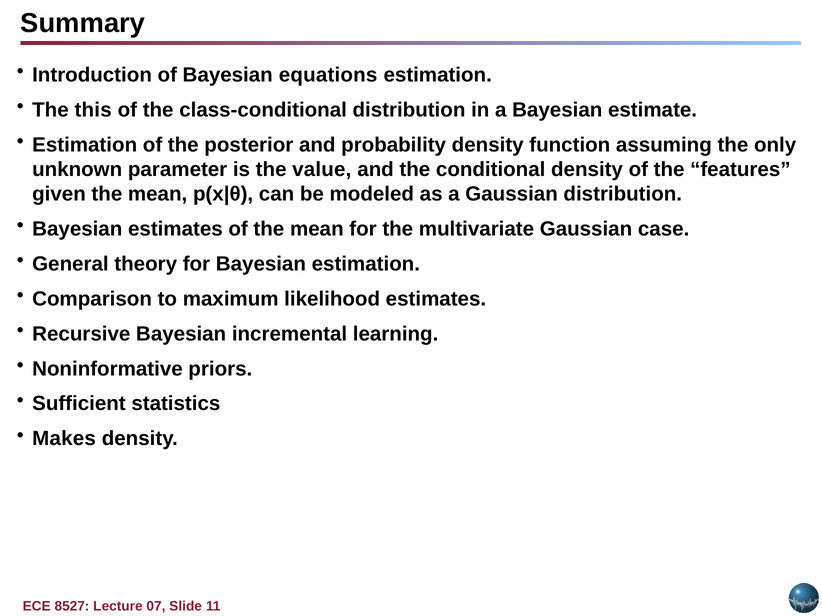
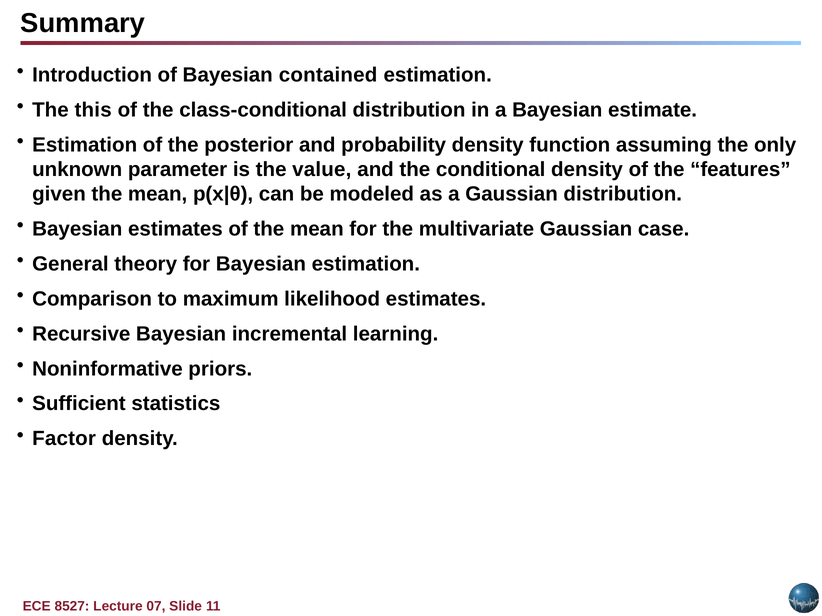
equations: equations -> contained (328, 75)
Makes: Makes -> Factor (64, 439)
